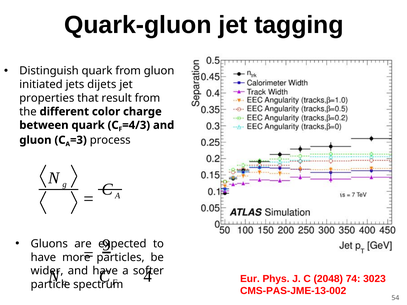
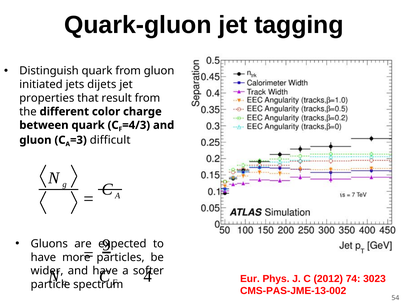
process: process -> difficult (110, 140)
2048: 2048 -> 2012 (328, 279)
